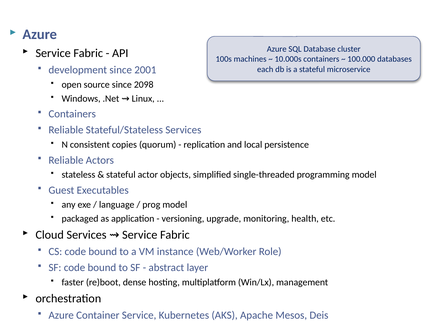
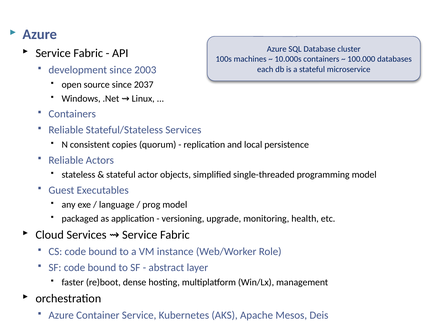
2001: 2001 -> 2003 (145, 70)
2098: 2098 -> 2037 (144, 85)
